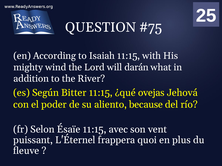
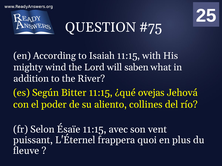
darán: darán -> saben (136, 67)
because: because -> collines (146, 105)
